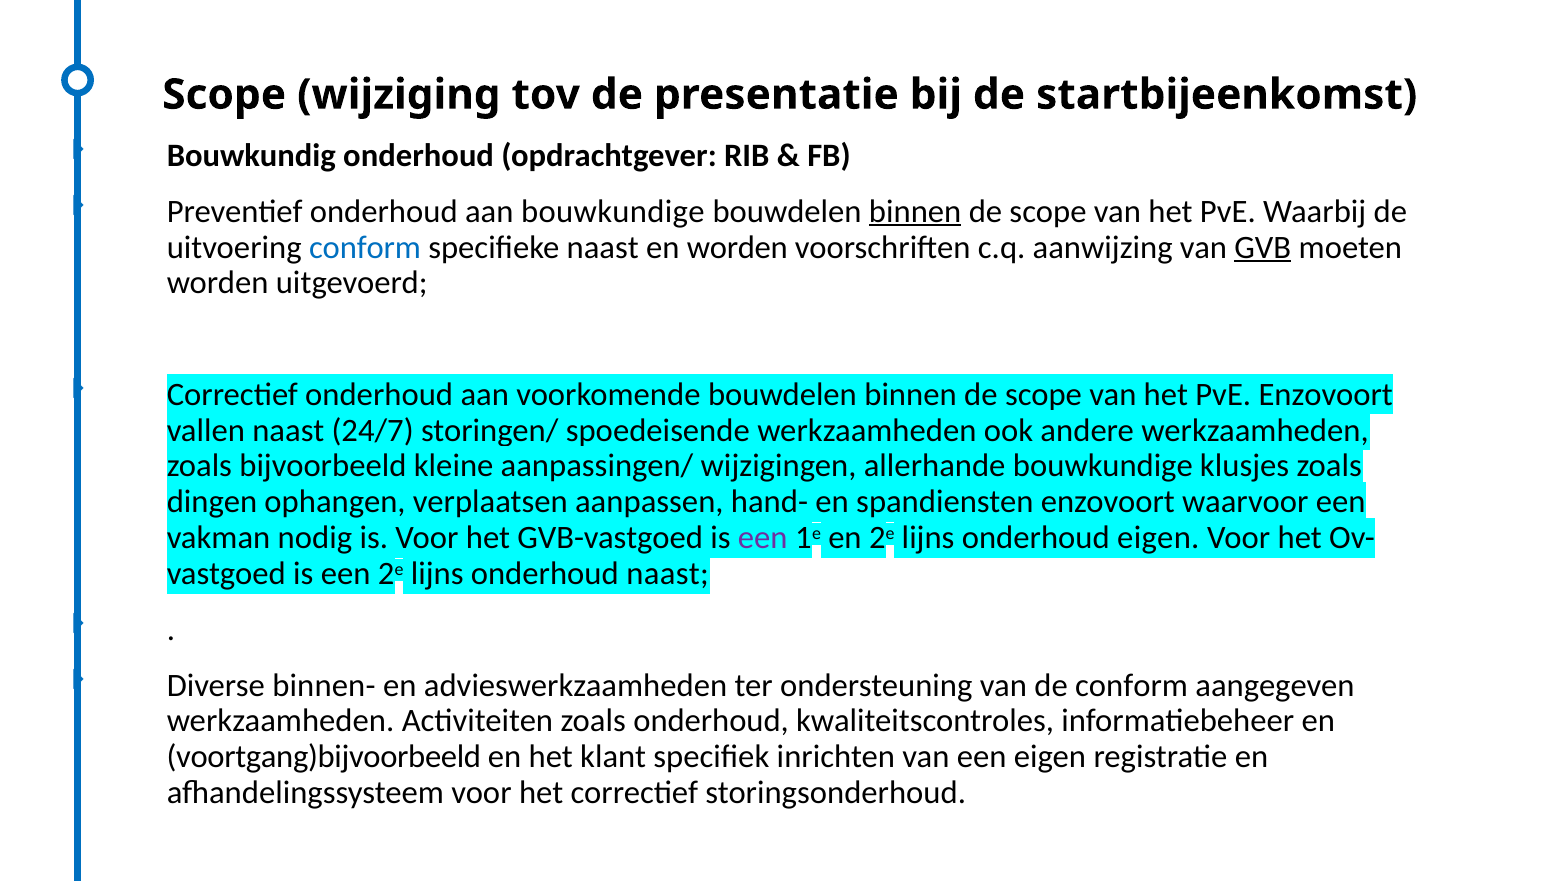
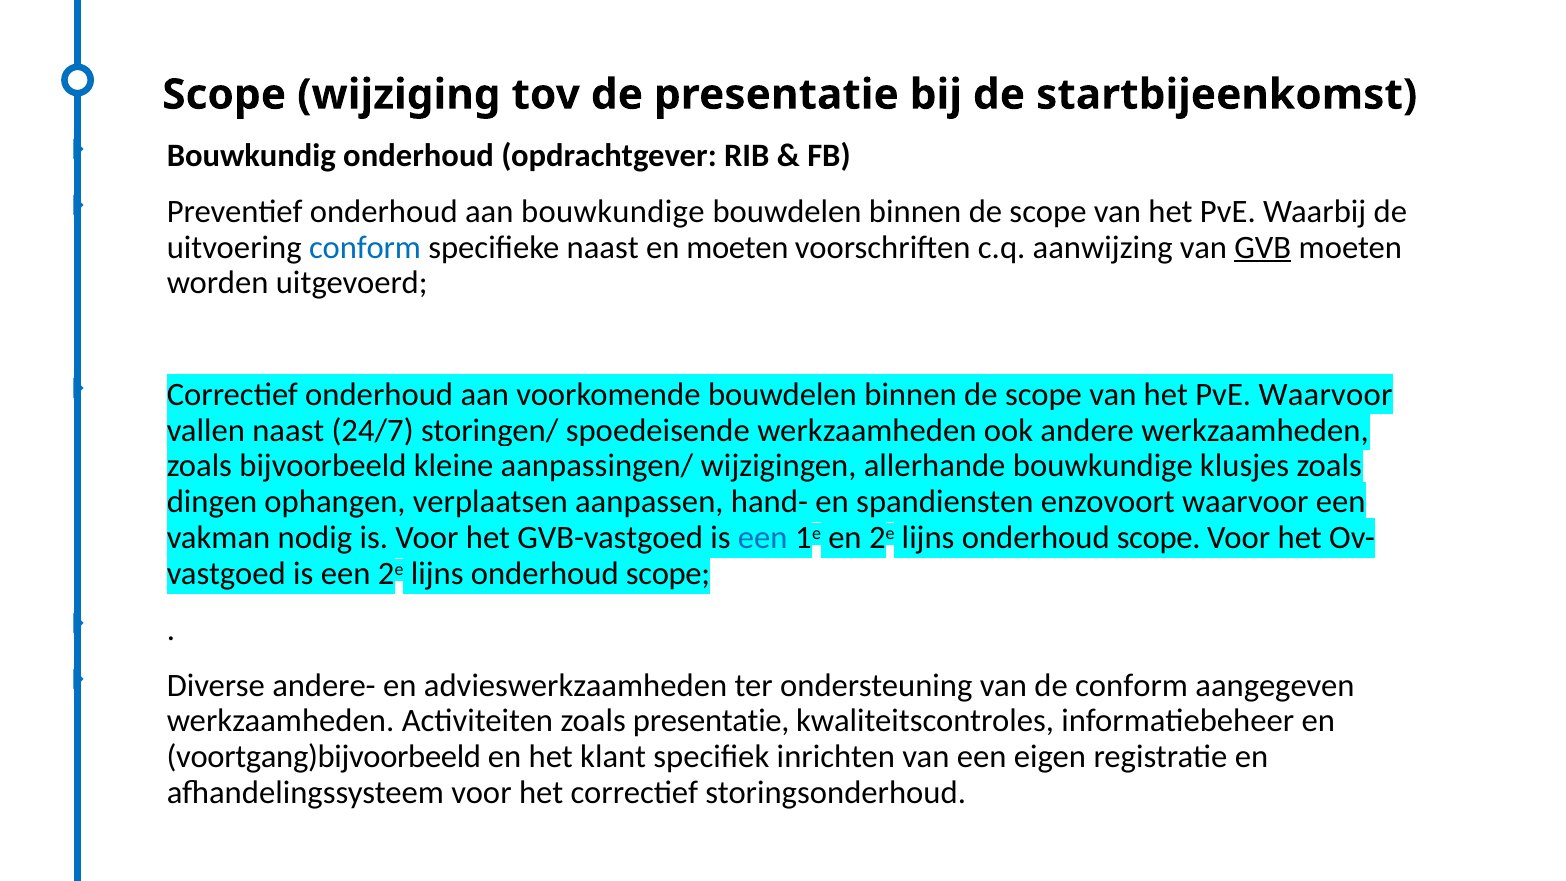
binnen underline: present -> none (915, 211)
en worden: worden -> moeten (737, 247)
Enzovoort: Enzovoort -> Waarvoor (1326, 394)
een colour: purple -> blue (763, 538)
eigen: eigen -> scope (1159, 538)
naast: naast -> scope (668, 574)
binnen-: binnen- -> andere- (324, 685)
zoals onderhoud: onderhoud -> presentatie (711, 721)
